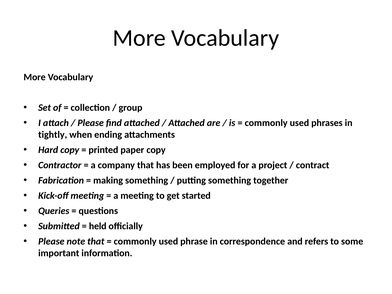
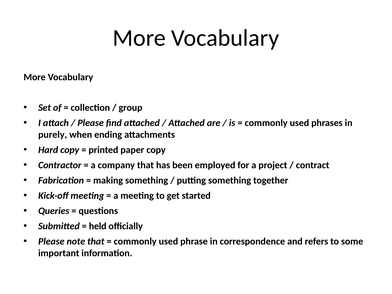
tightly: tightly -> purely (53, 135)
